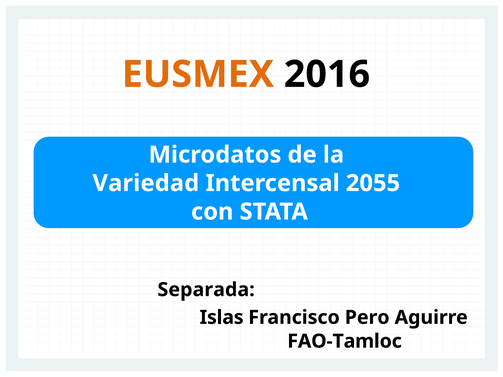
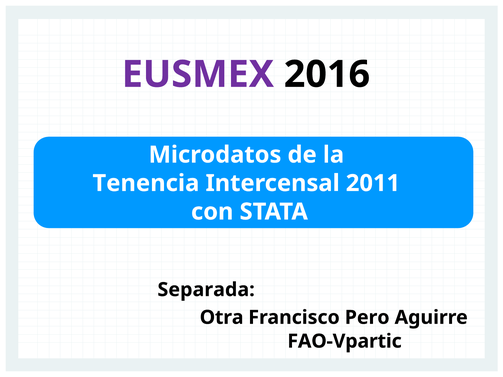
EUSMEX colour: orange -> purple (198, 74)
Variedad: Variedad -> Tenencia (146, 183)
2055: 2055 -> 2011 (373, 183)
Islas: Islas -> Otra (222, 318)
FAO-Tamloc: FAO-Tamloc -> FAO-Vpartic (345, 341)
